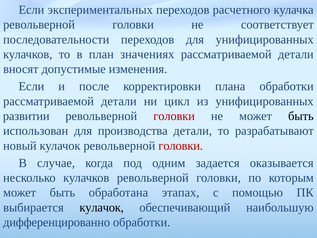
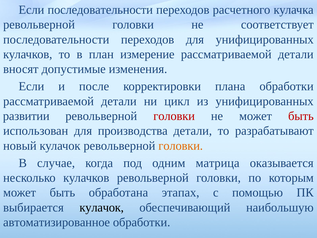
Если экспериментальных: экспериментальных -> последовательности (100, 10)
значениях: значениях -> измерение (147, 54)
быть colour: black -> red (301, 116)
головки colour: red -> orange (181, 146)
задается: задается -> матрица (218, 163)
дифференцированно: дифференцированно -> автоматизированное (57, 222)
